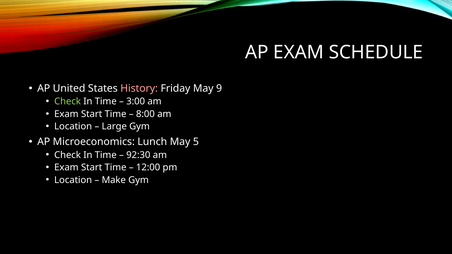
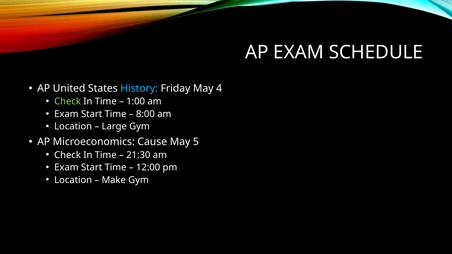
History colour: pink -> light blue (139, 89)
9: 9 -> 4 (219, 89)
3:00: 3:00 -> 1:00 (136, 102)
Lunch: Lunch -> Cause (152, 142)
92:30: 92:30 -> 21:30 (138, 155)
